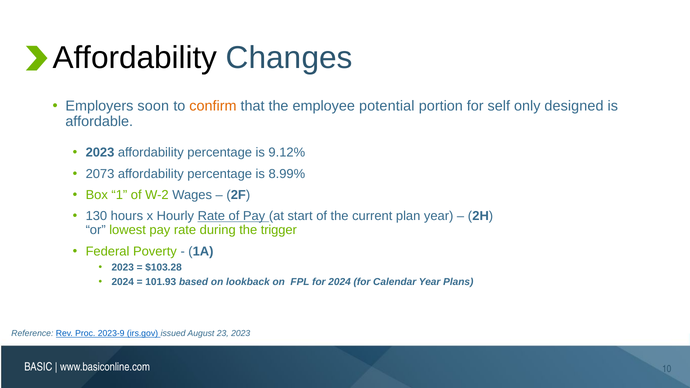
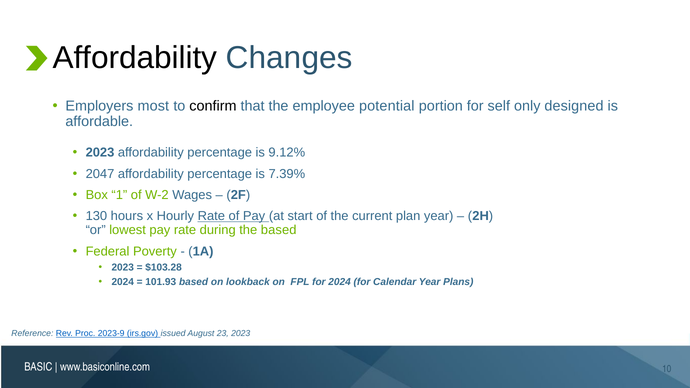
soon: soon -> most (153, 106)
confirm colour: orange -> black (213, 106)
2073: 2073 -> 2047 (100, 174)
8.99%: 8.99% -> 7.39% (287, 174)
the trigger: trigger -> based (279, 230)
